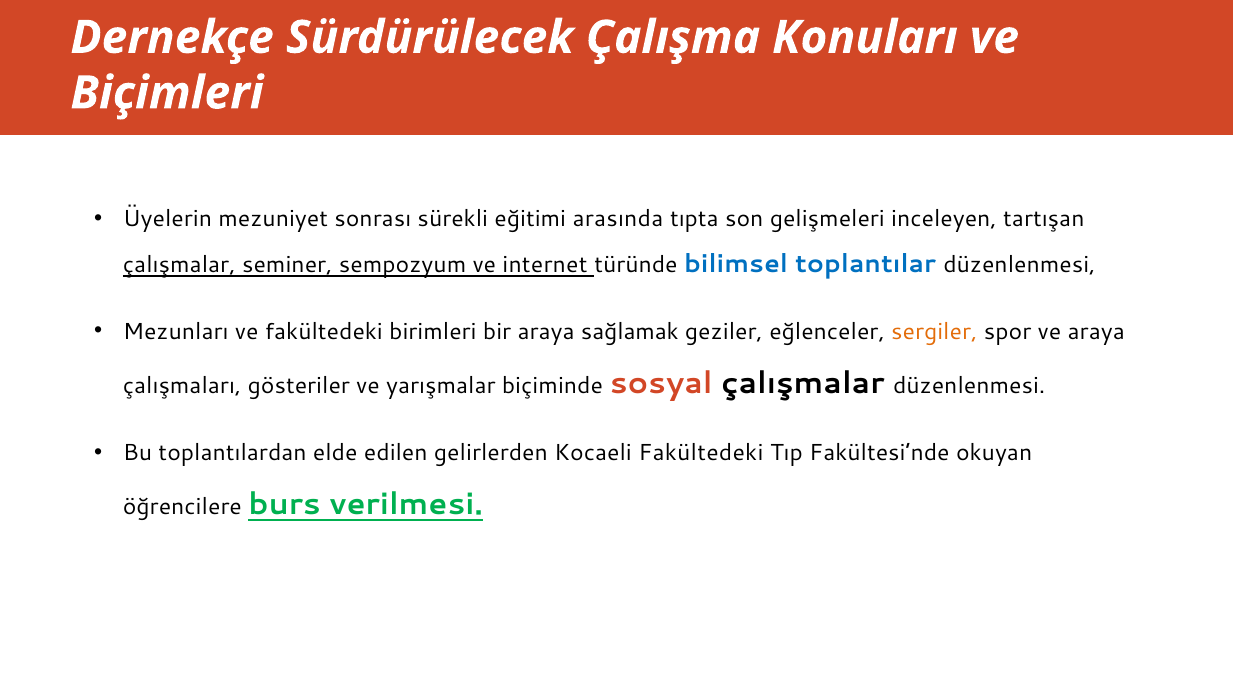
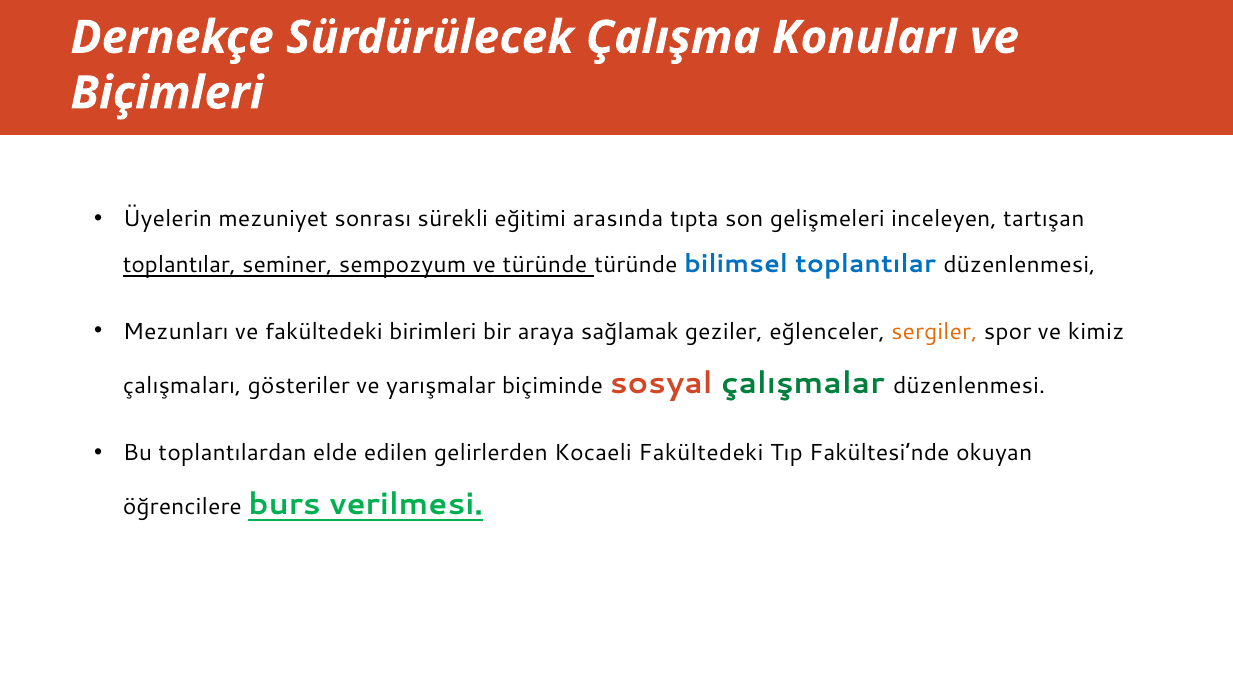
çalışmalar: çalışmalar -> toplantılar (179, 264)
ve internet: internet -> türünde (545, 264)
ve araya: araya -> kimiz (1096, 331)
çalışmalar colour: black -> green (803, 383)
